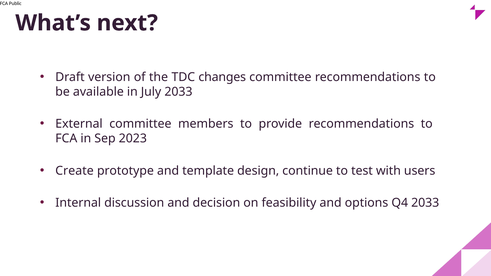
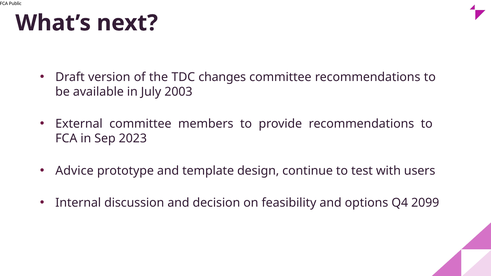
July 2033: 2033 -> 2003 (178, 92)
Create: Create -> Advice (75, 171)
Q4 2033: 2033 -> 2099 (425, 203)
